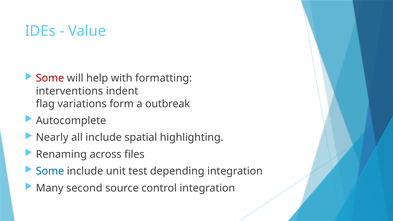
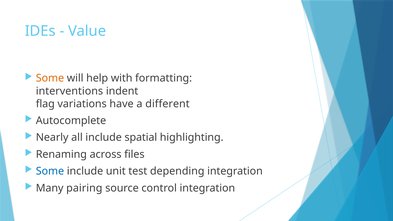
Some colour: red -> orange (50, 78)
form: form -> have (122, 104)
outbreak: outbreak -> different (168, 104)
second: second -> pairing (84, 188)
